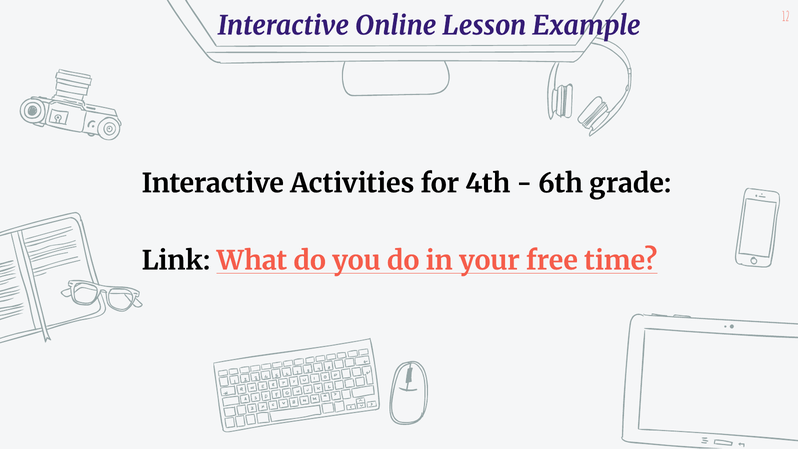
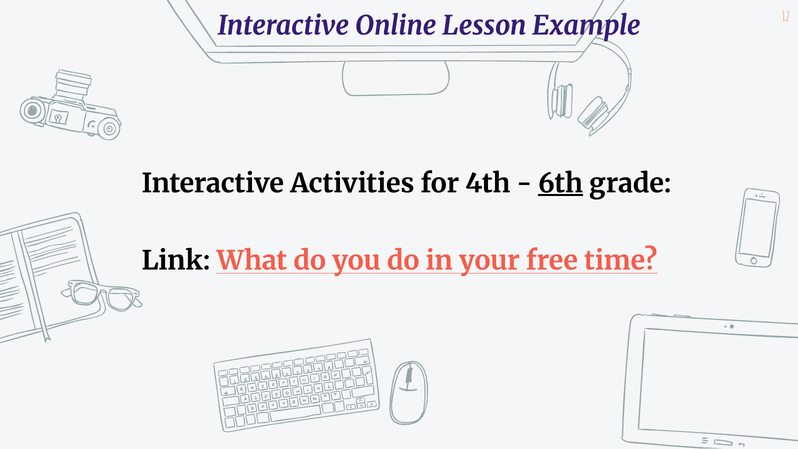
6th underline: none -> present (561, 184)
